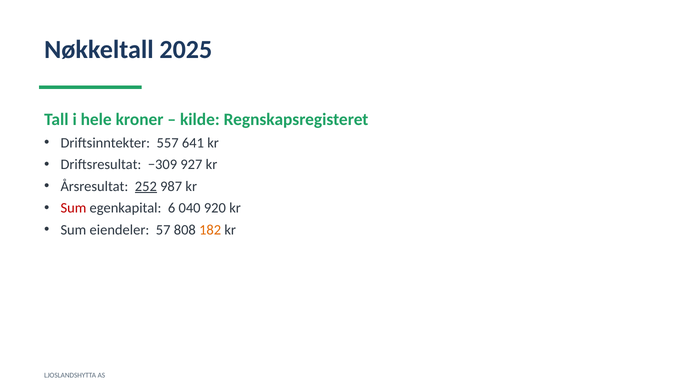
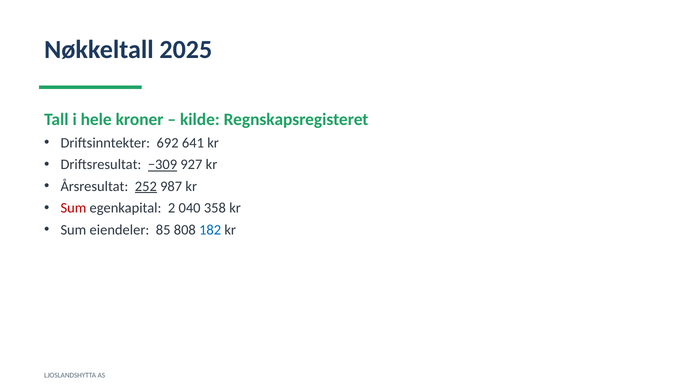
557: 557 -> 692 (168, 143)
−309 underline: none -> present (162, 165)
6: 6 -> 2 (172, 208)
920: 920 -> 358 (215, 208)
57: 57 -> 85 (163, 230)
182 colour: orange -> blue (210, 230)
